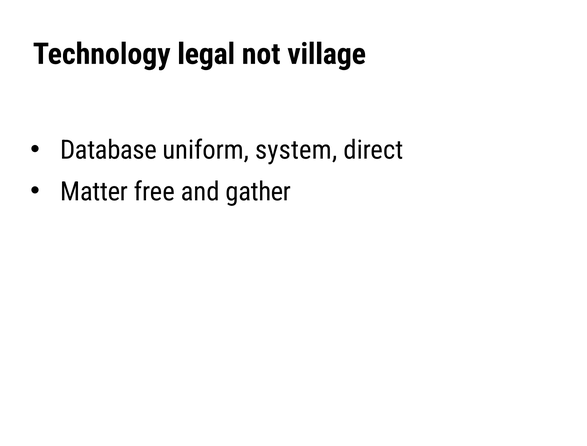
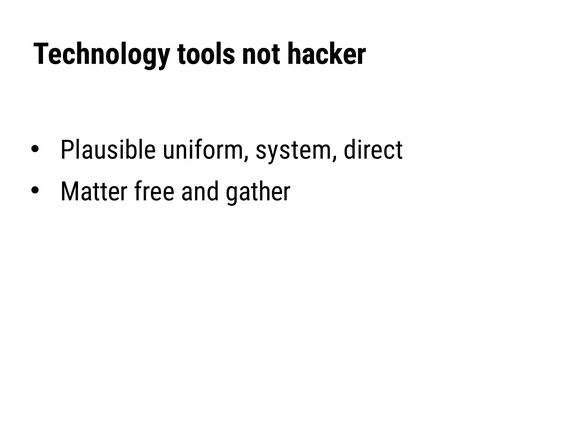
legal: legal -> tools (206, 54)
village: village -> hacker (327, 54)
Database: Database -> Plausible (108, 150)
